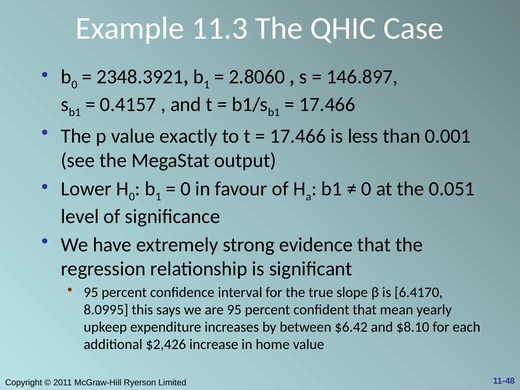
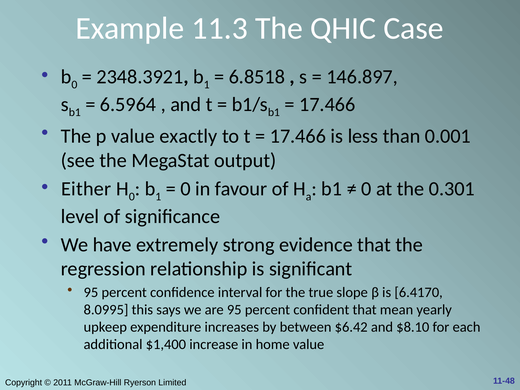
2.8060: 2.8060 -> 6.8518 (257, 77)
0.4157: 0.4157 -> 6.5964 (128, 104)
Lower: Lower -> Either (86, 189)
0.051: 0.051 -> 0.301 (452, 189)
$2,426: $2,426 -> $1,400 (166, 344)
